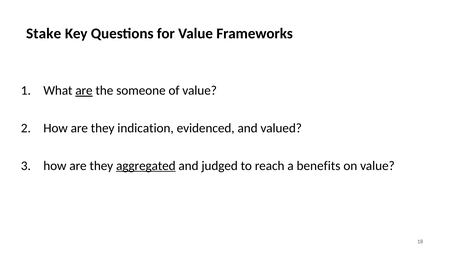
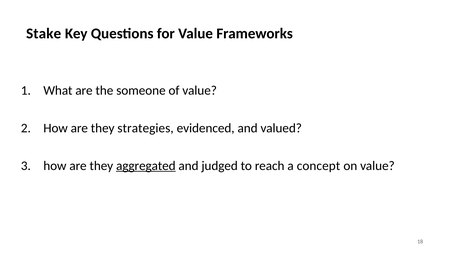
are underline: present -> none (84, 91)
indication: indication -> strategies (146, 128)
benefits: benefits -> concept (318, 166)
